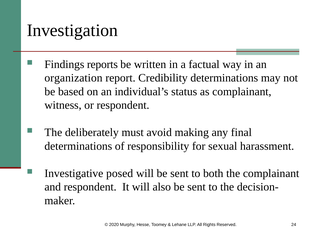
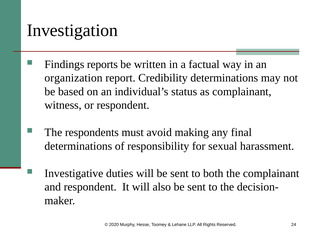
deliberately: deliberately -> respondents (92, 133)
posed: posed -> duties (120, 173)
